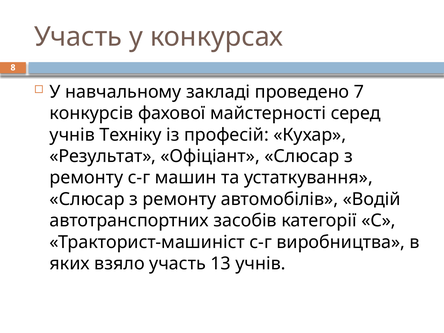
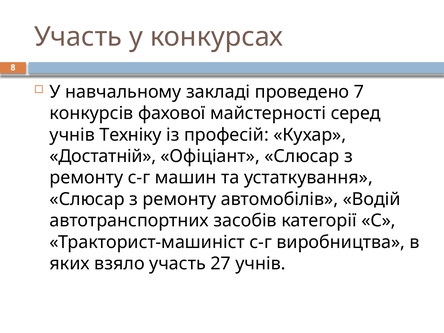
Результат: Результат -> Достатній (103, 156)
13: 13 -> 27 (221, 264)
